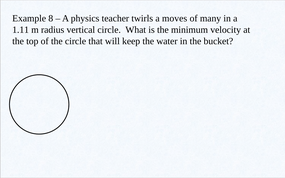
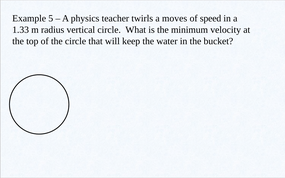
8: 8 -> 5 (51, 18)
many: many -> speed (211, 18)
1.11: 1.11 -> 1.33 (21, 30)
